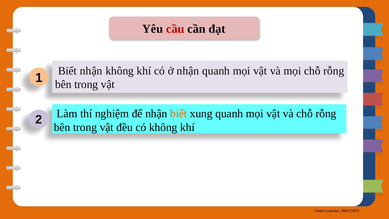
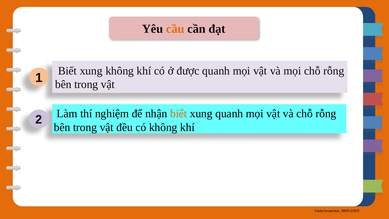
cầu colour: red -> orange (175, 29)
nhận: nhận -> xung (91, 71)
ở nhận: nhận -> được (188, 71)
